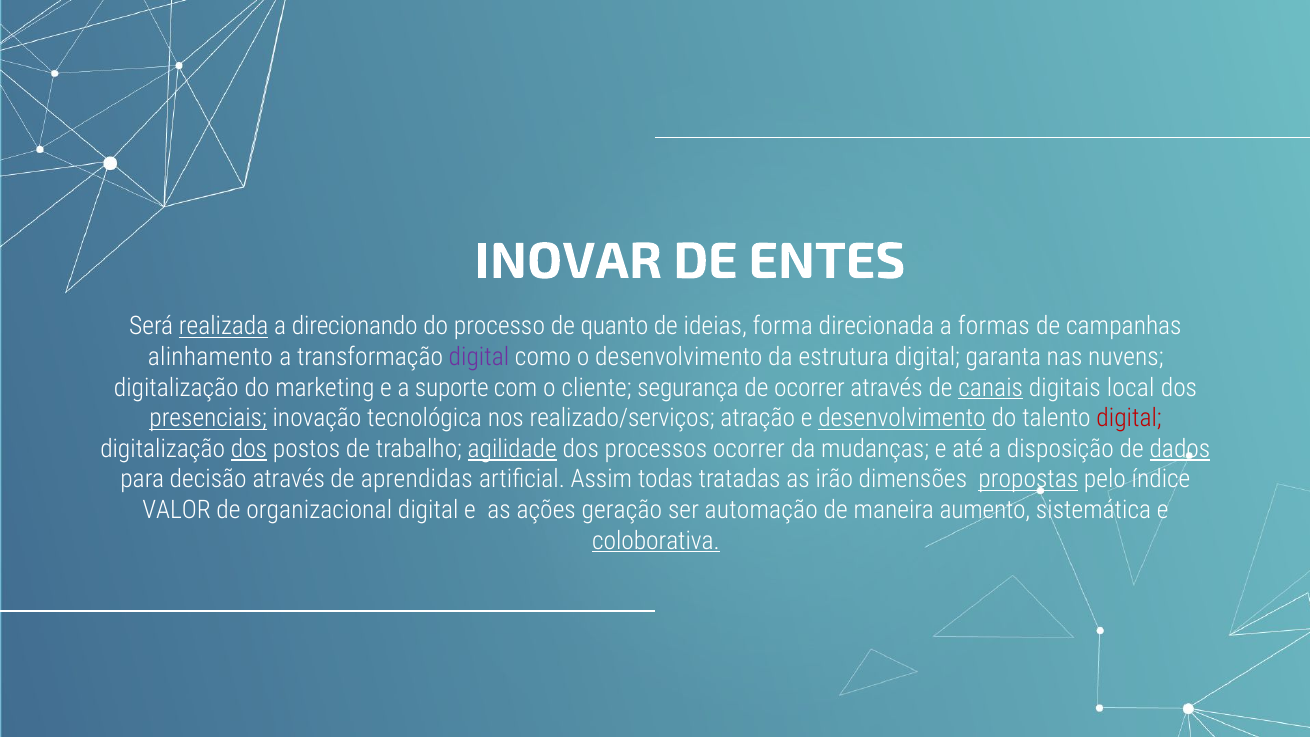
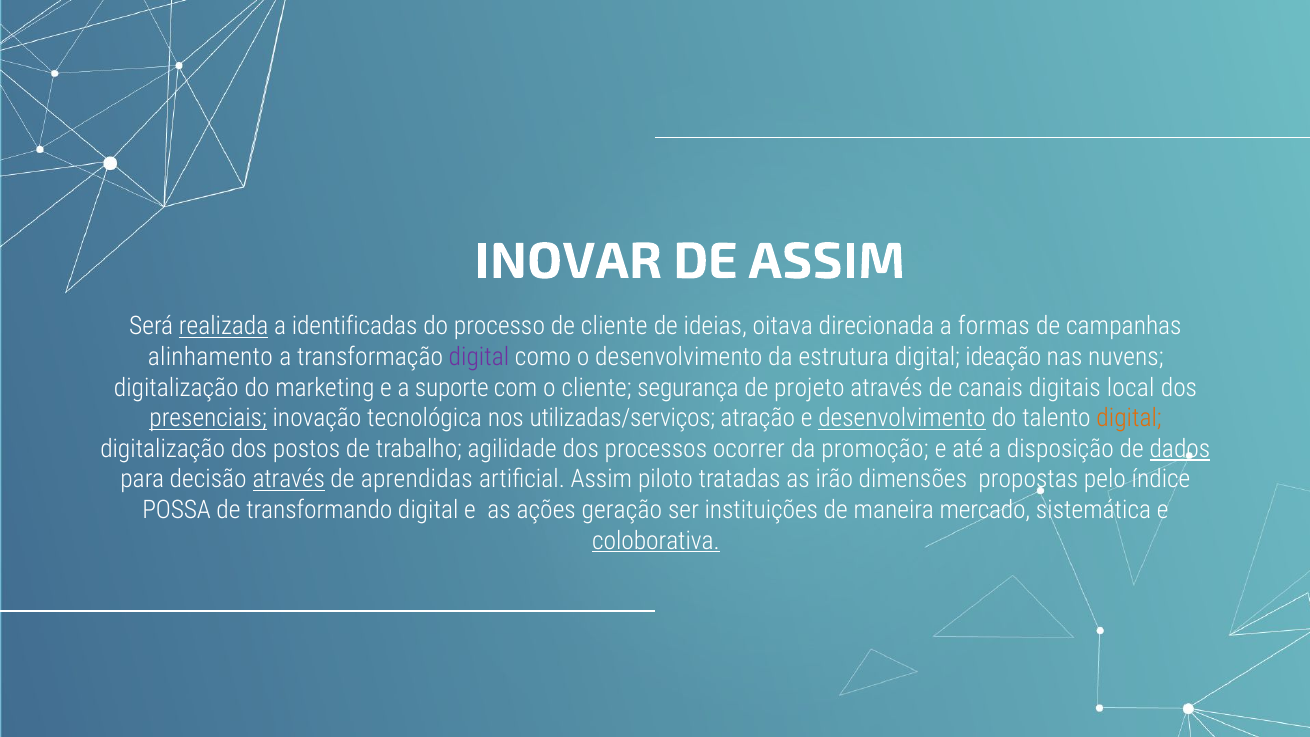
DE ENTES: ENTES -> ASSIM (827, 261)
direcionando: direcionando -> identificadas (355, 327)
de quanto: quanto -> cliente (614, 327)
forma: forma -> oitava (783, 327)
garanta: garanta -> ideação (1003, 357)
de ocorrer: ocorrer -> projeto (809, 388)
canais underline: present -> none (991, 388)
realizado/serviços: realizado/serviços -> utilizadas/serviços (622, 418)
digital colour: red -> orange (1129, 418)
dos underline: present -> none (249, 449)
agilidade underline: present -> none (512, 449)
mudanças: mudanças -> promoção (875, 449)
através underline: none -> present (289, 479)
todas: todas -> piloto (665, 479)
propostas underline: present -> none (1028, 479)
VALOR: VALOR -> POSSA (177, 510)
organizacional: organizacional -> transformando (319, 510)
automação: automação -> instituições (761, 510)
aumento: aumento -> mercado (985, 510)
